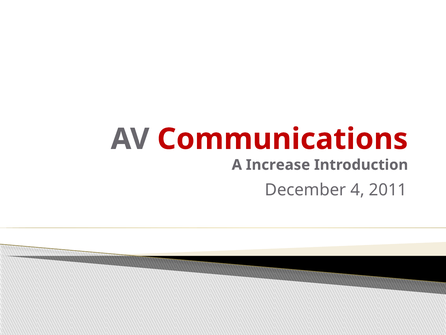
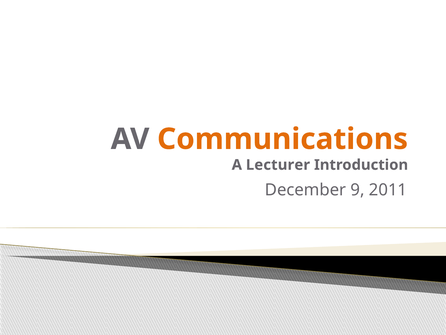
Communications colour: red -> orange (283, 139)
Increase: Increase -> Lecturer (278, 165)
4: 4 -> 9 (358, 190)
